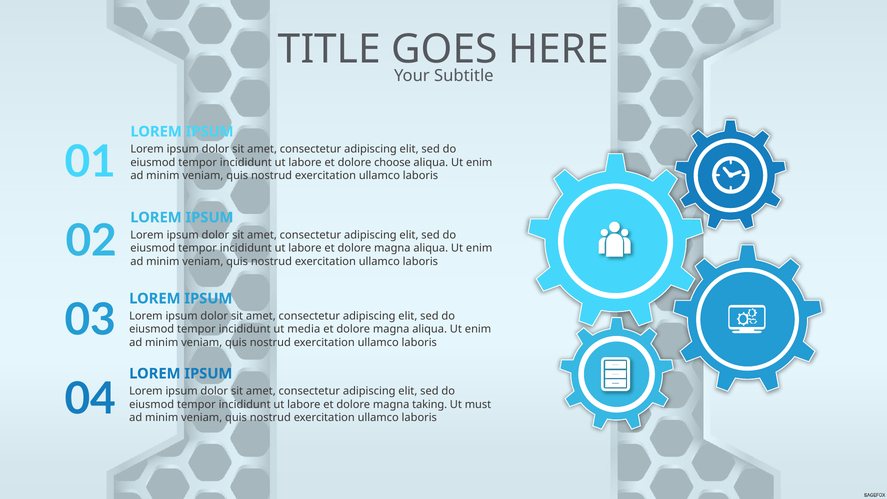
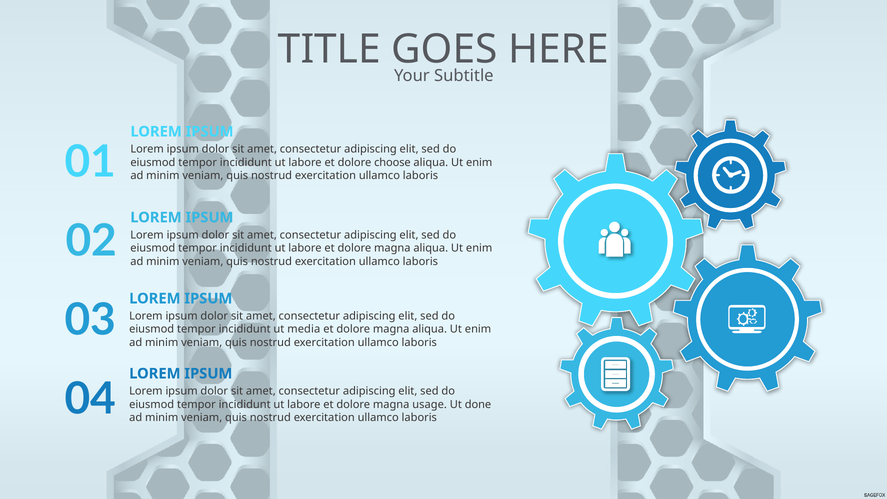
taking: taking -> usage (430, 404)
must: must -> done (478, 404)
